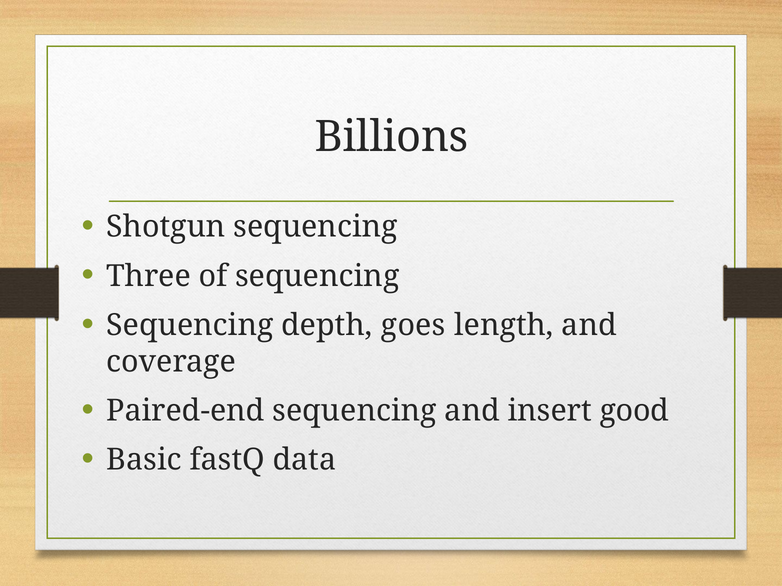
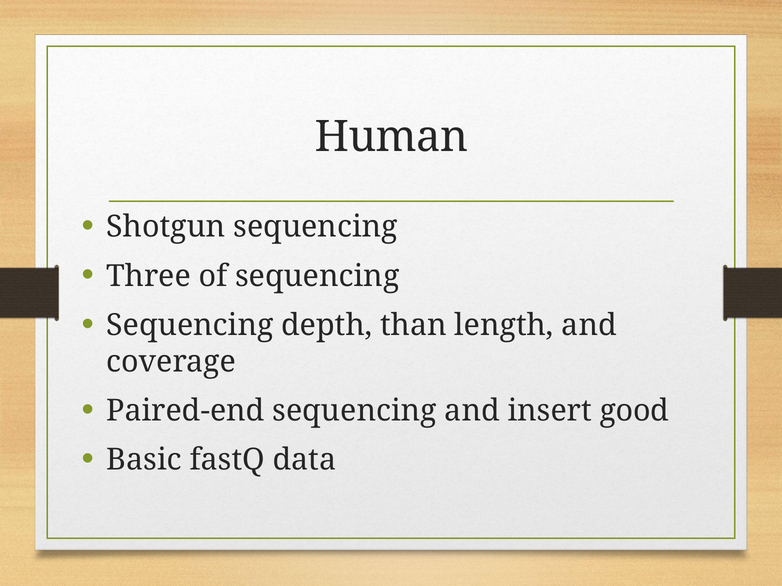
Billions: Billions -> Human (392, 137)
goes: goes -> than (413, 325)
